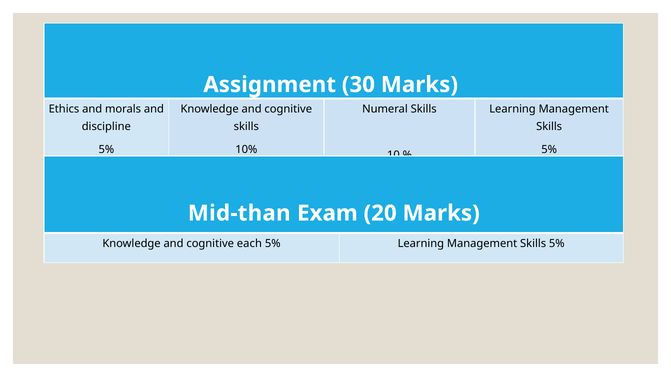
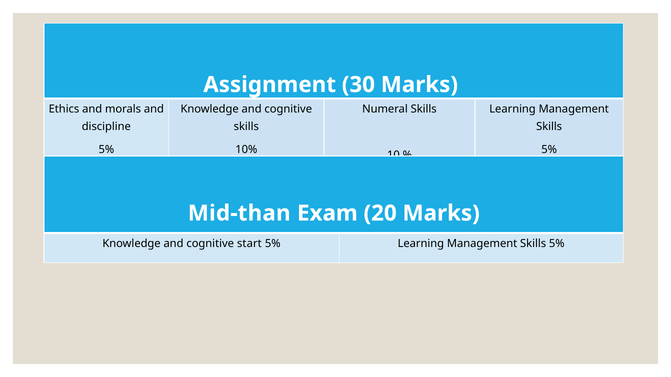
each: each -> start (249, 244)
